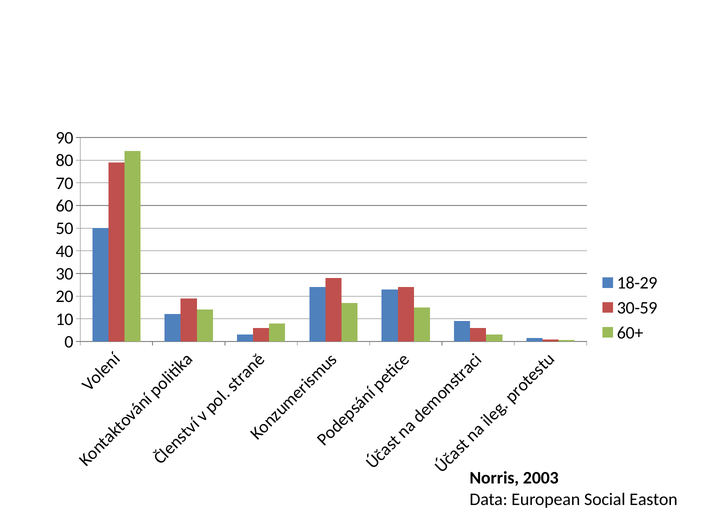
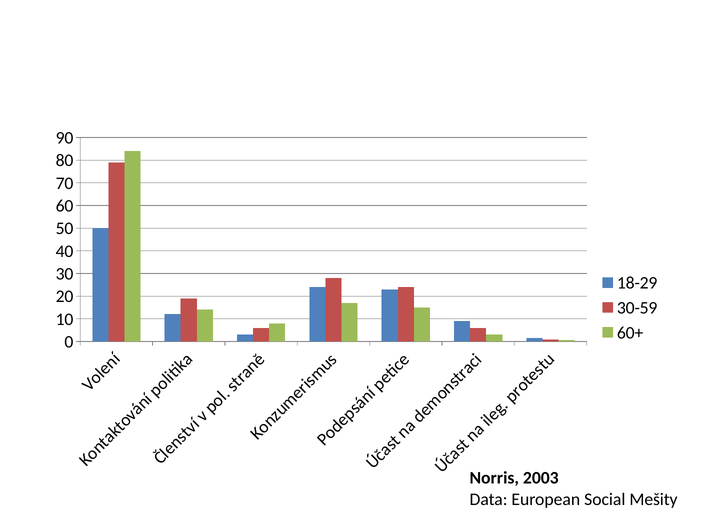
Easton: Easton -> Mešity (654, 499)
